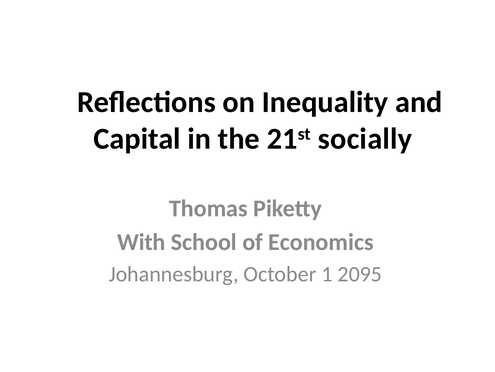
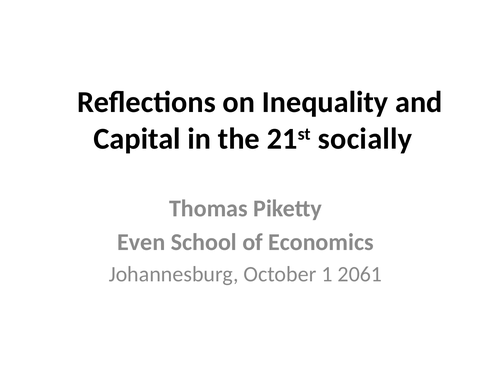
With: With -> Even (141, 242)
2095: 2095 -> 2061 (360, 274)
